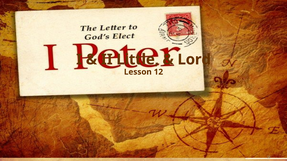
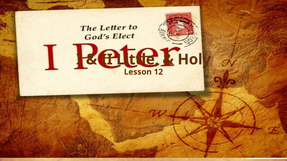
Lord: Lord -> Holy (194, 60)
